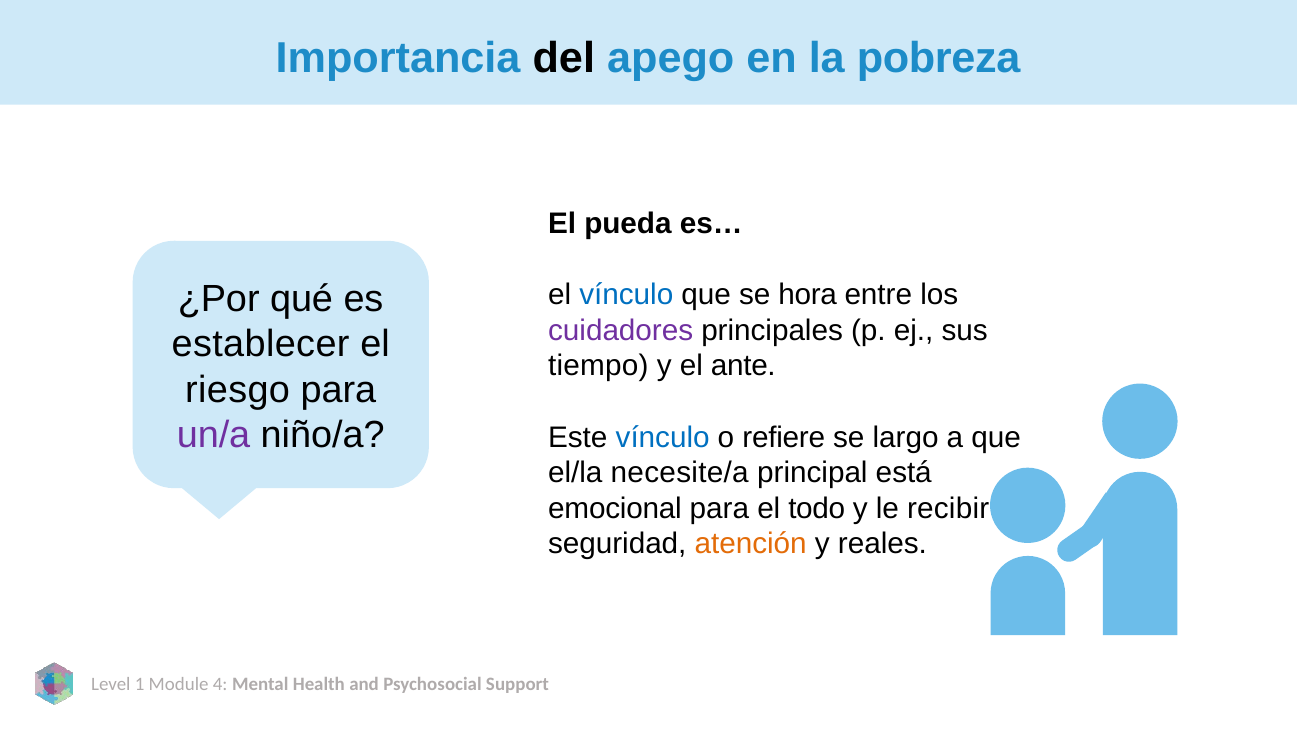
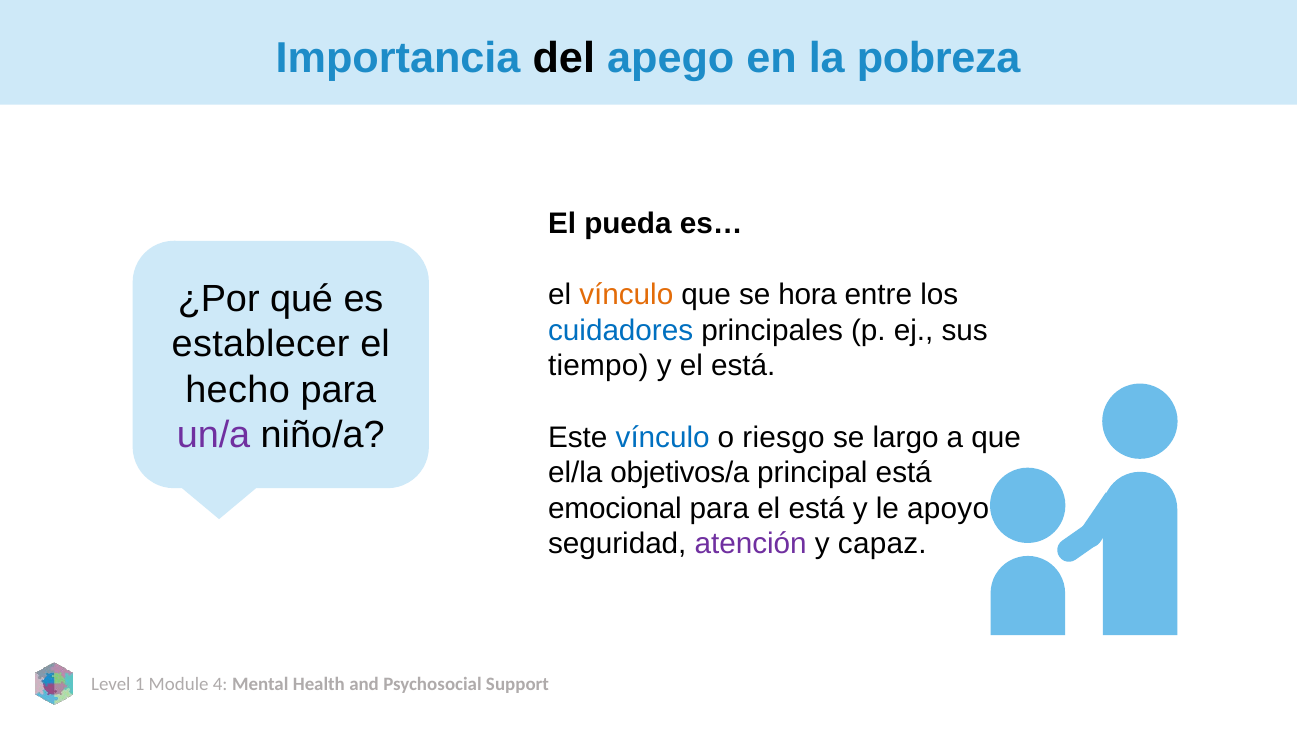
vínculo colour: blue -> orange (626, 295)
cuidadores colour: purple -> blue (621, 331)
y el ante: ante -> está (743, 366)
riesgo: riesgo -> hecho (238, 390)
refiere: refiere -> riesgo (784, 438)
necesite/a: necesite/a -> objetivos/a (680, 473)
para el todo: todo -> está (817, 509)
recibir: recibir -> apoyo (948, 509)
atención colour: orange -> purple (751, 545)
reales: reales -> capaz (882, 545)
